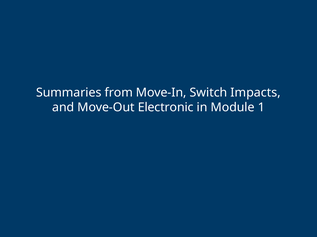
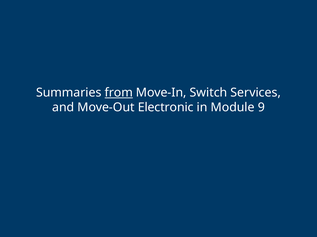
from underline: none -> present (119, 93)
Impacts: Impacts -> Services (256, 93)
1: 1 -> 9 (261, 108)
